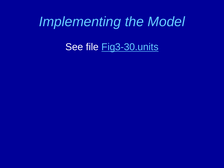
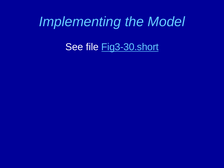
Fig3-30.units: Fig3-30.units -> Fig3-30.short (130, 47)
